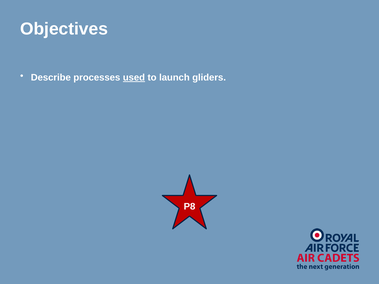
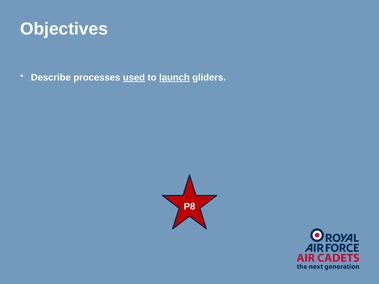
launch underline: none -> present (174, 78)
